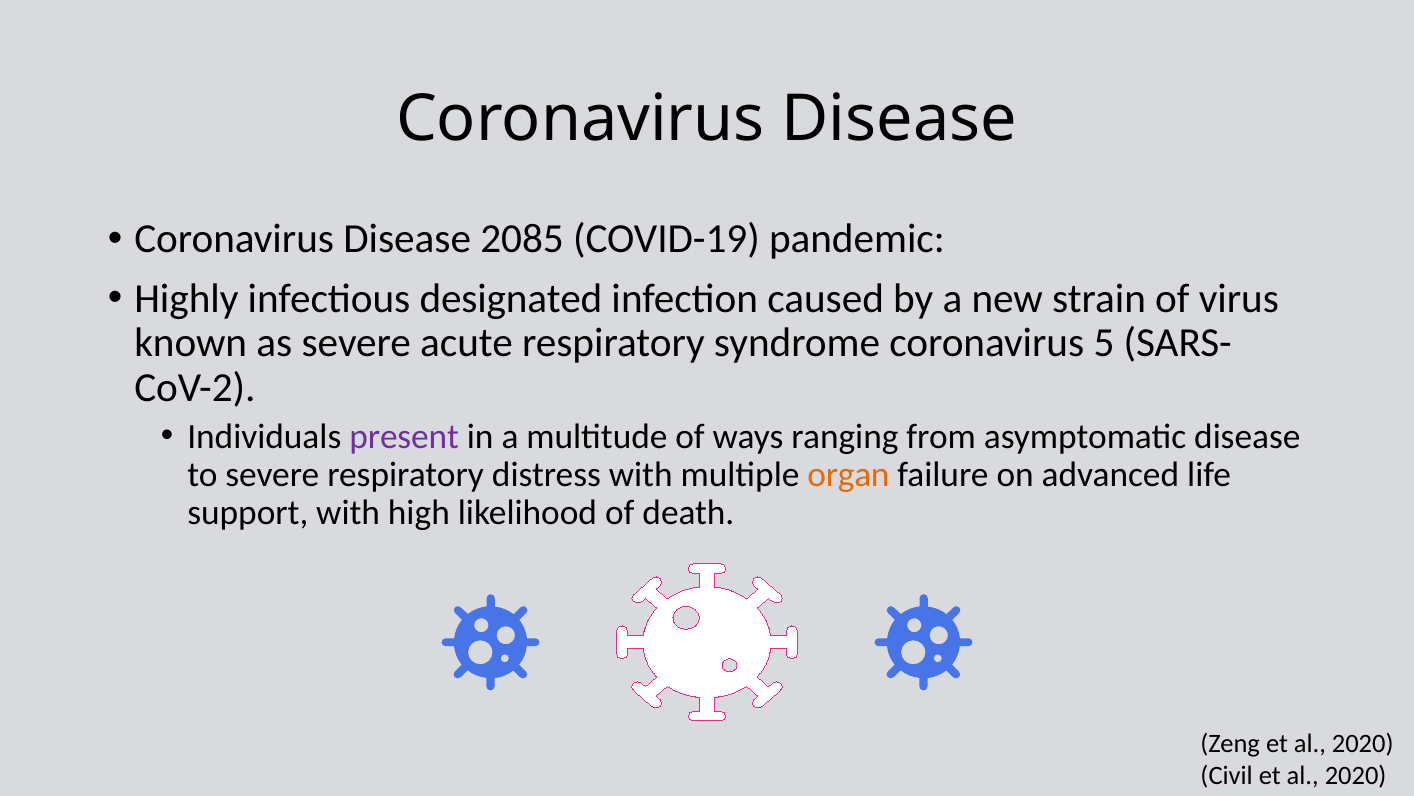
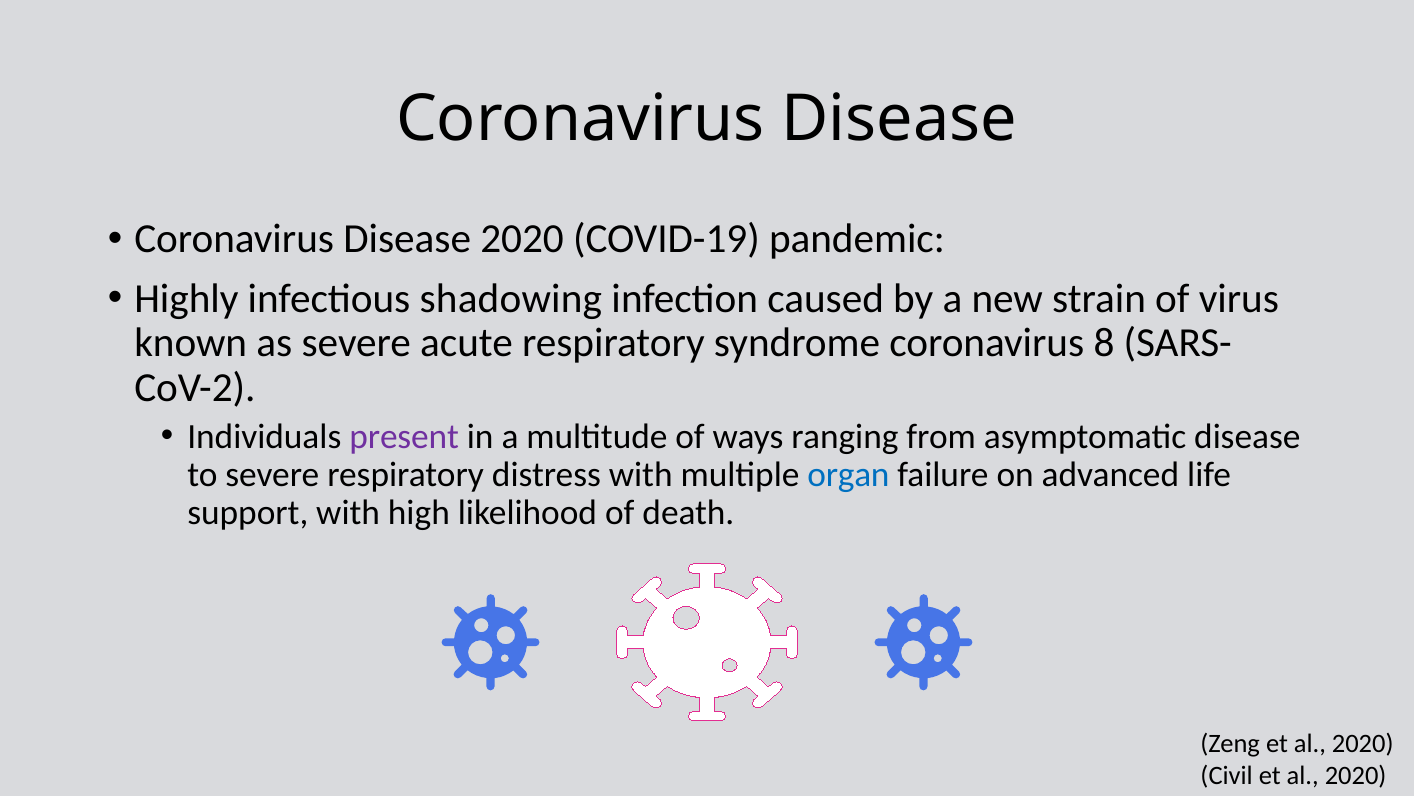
Disease 2085: 2085 -> 2020 (522, 239)
designated: designated -> shadowing (511, 298)
5: 5 -> 8 (1104, 343)
organ colour: orange -> blue (848, 474)
